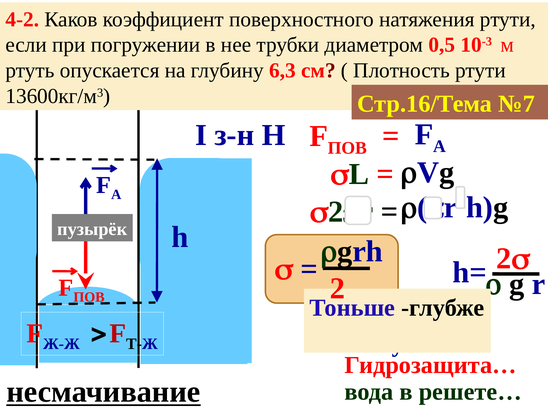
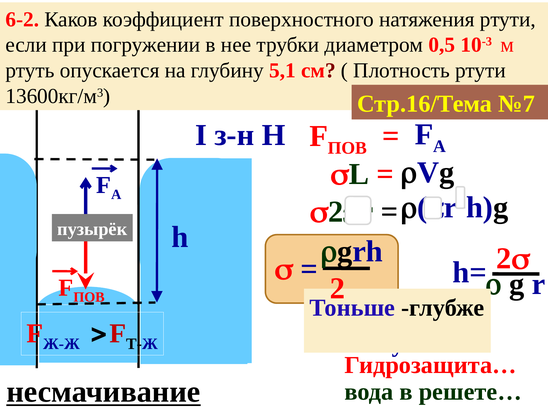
4-2: 4-2 -> 6-2 (22, 19)
6,3: 6,3 -> 5,1 (283, 71)
